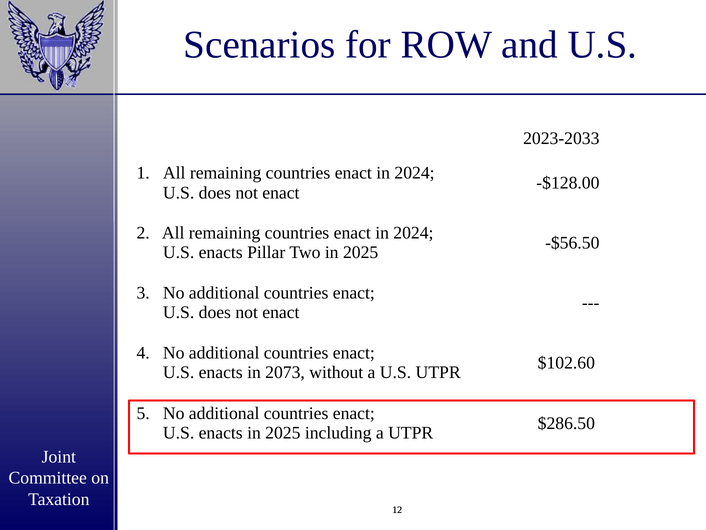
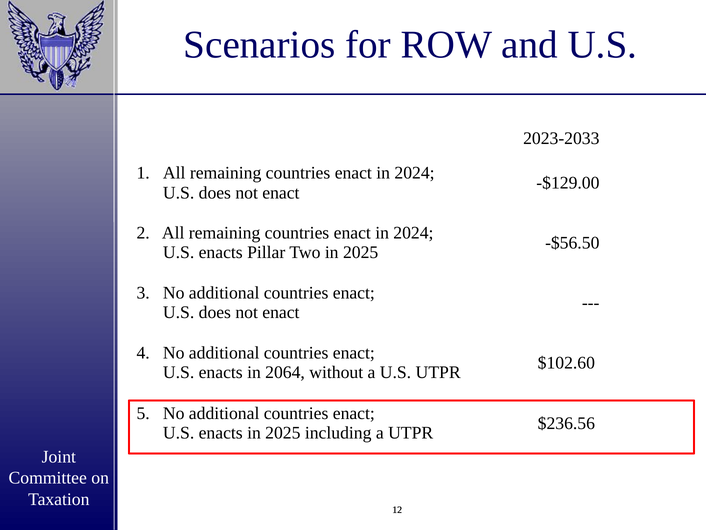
-$128.00: -$128.00 -> -$129.00 (568, 183)
2073: 2073 -> 2064 (285, 372)
$286.50: $286.50 -> $236.56 (566, 423)
